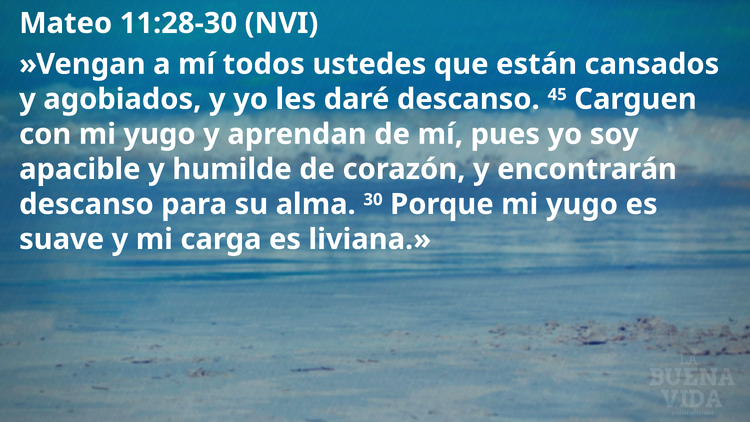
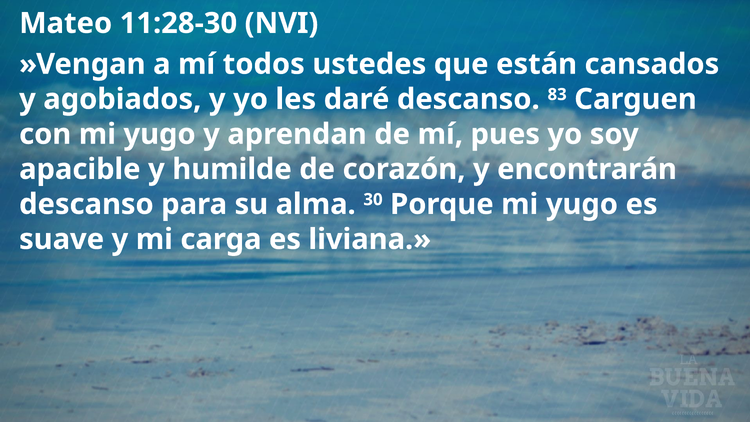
45: 45 -> 83 (557, 94)
